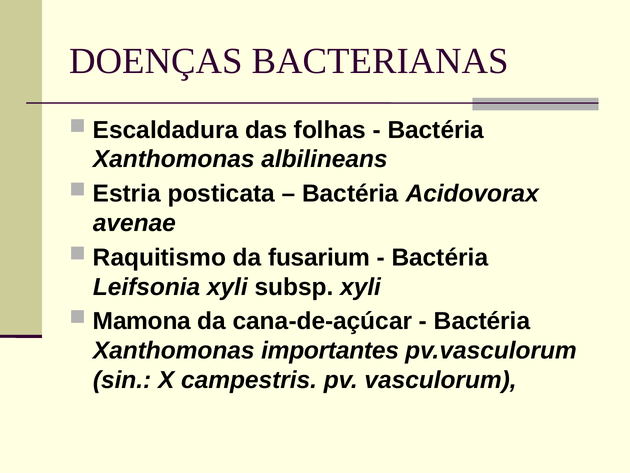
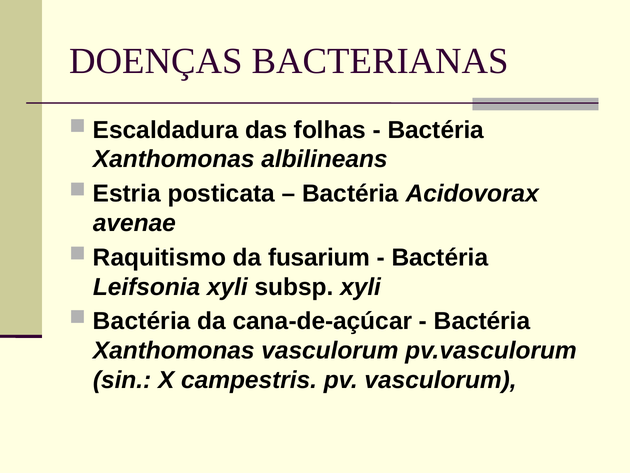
Mamona: Mamona -> Bactéria (142, 321)
Xanthomonas importantes: importantes -> vasculorum (330, 350)
